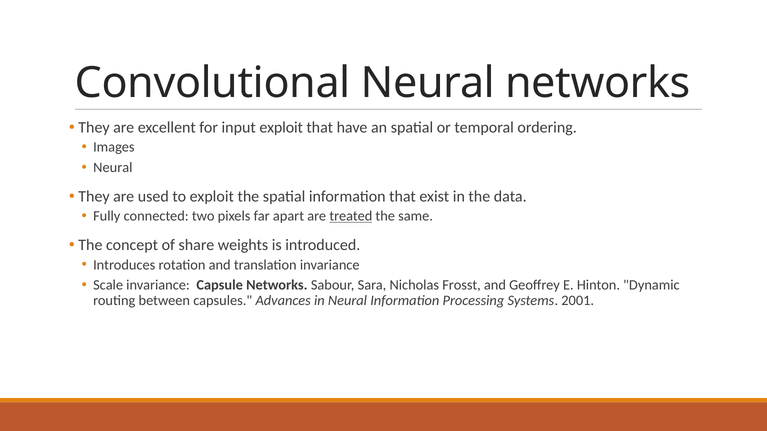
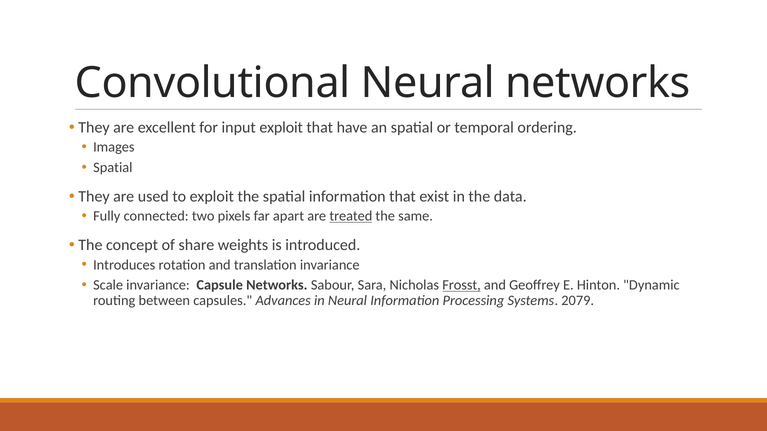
Neural: Neural -> Spatial (113, 167)
Frosst underline: none -> present (462, 285)
2001: 2001 -> 2079 (578, 301)
